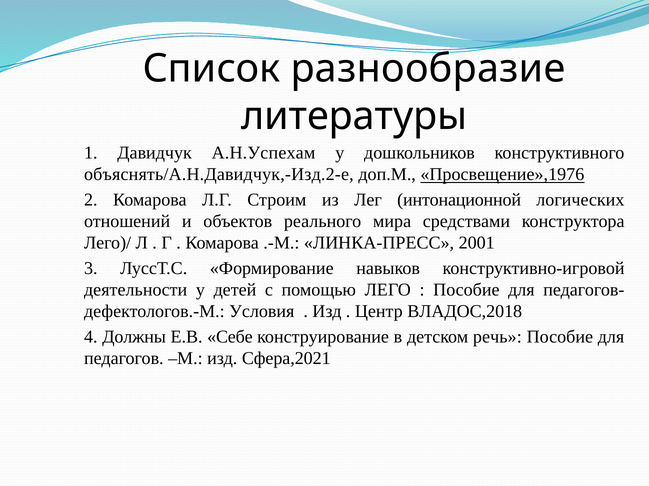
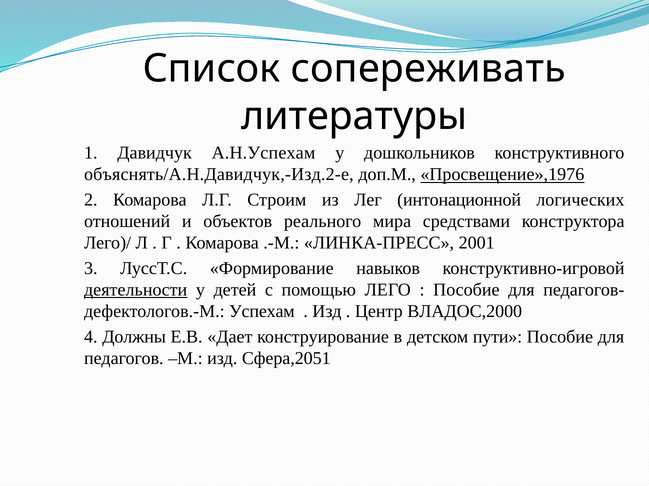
разнообразие: разнообразие -> сопереживать (428, 69)
деятельности underline: none -> present (136, 290)
Условия: Условия -> Успехам (262, 312)
ВЛАДОС,2018: ВЛАДОС,2018 -> ВЛАДОС,2000 (465, 312)
Себе: Себе -> Дает (230, 337)
речь: речь -> пути (498, 337)
Сфера,2021: Сфера,2021 -> Сфера,2051 (286, 359)
